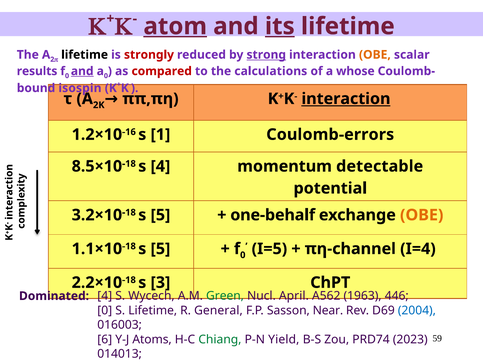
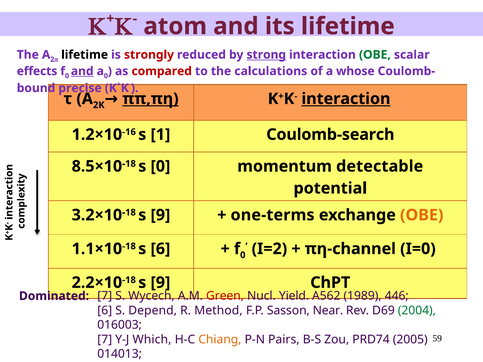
atom underline: present -> none (175, 26)
its underline: present -> none (280, 26)
OBE colour: orange -> green (375, 55)
results: results -> effects (37, 71)
isospin: isospin -> precise (80, 88)
ππ,πη underline: none -> present (150, 99)
Coulomb-errors: Coulomb-errors -> Coulomb-search (330, 135)
s 4: 4 -> 0 (160, 166)
5: 5 -> 9 (160, 215)
one-behalf: one-behalf -> one-terms (273, 215)
I=5: I=5 -> I=2 (269, 249)
I=4: I=4 -> I=0 (418, 249)
5: 5 -> 6 (160, 249)
3: 3 -> 9 (160, 283)
4: 4 -> 7 (105, 296)
Green colour: green -> red (225, 296)
April: April -> Yield (294, 296)
1963: 1963 -> 1989 (363, 296)
0: 0 -> 6 (105, 311)
S Lifetime: Lifetime -> Depend (153, 311)
General: General -> Method (218, 311)
2004 colour: blue -> green (417, 311)
6: 6 -> 7 (105, 340)
Atoms: Atoms -> Which (152, 340)
Chiang colour: green -> orange (220, 340)
Yield: Yield -> Pairs (284, 340)
2023: 2023 -> 2005 (410, 340)
